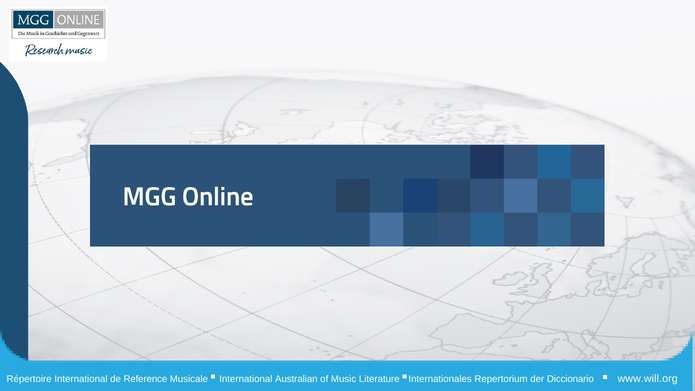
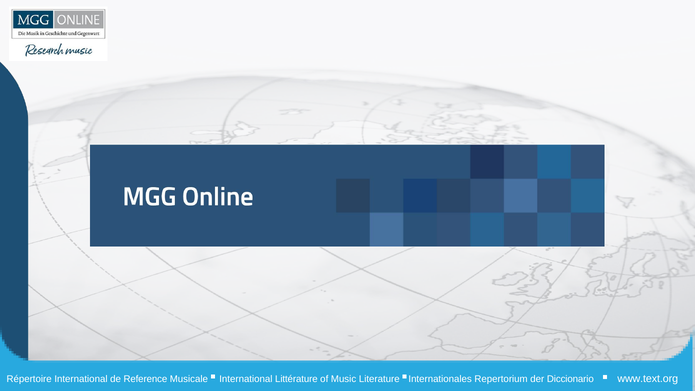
Australian: Australian -> Littérature (296, 379)
www.will.org: www.will.org -> www.text.org (648, 379)
